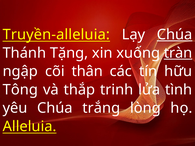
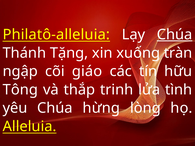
Truyền-alleluia: Truyền-alleluia -> Philatô-alleluia (56, 35)
tràn underline: present -> none (178, 53)
thân: thân -> giáo (87, 71)
trắng: trắng -> hừng (101, 108)
